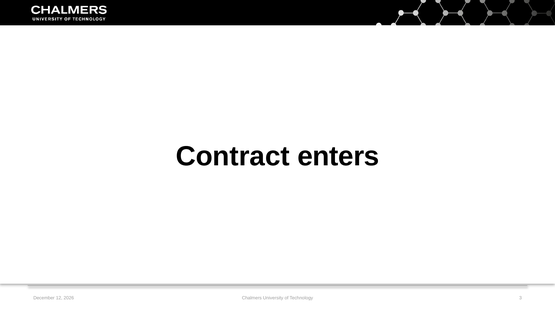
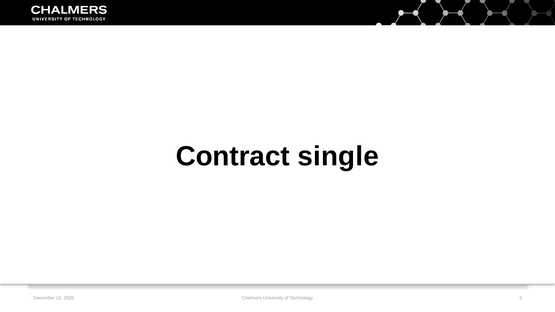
enters: enters -> single (338, 156)
